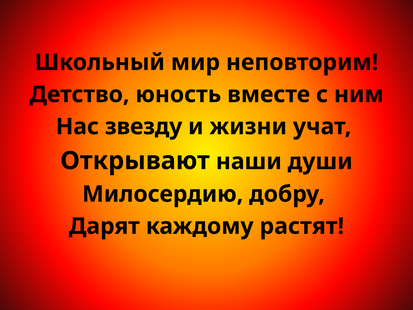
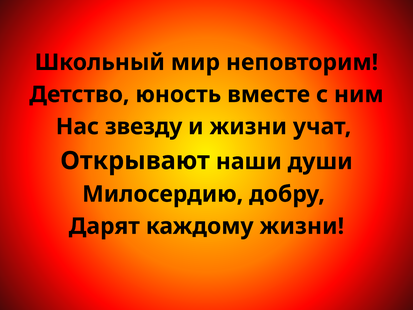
каждому растят: растят -> жизни (302, 226)
